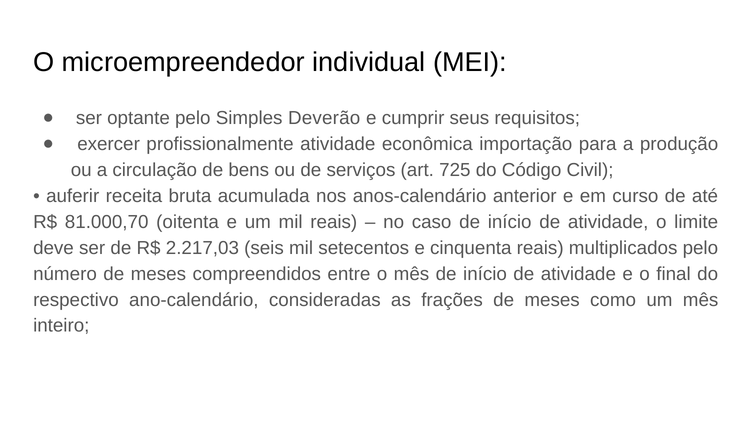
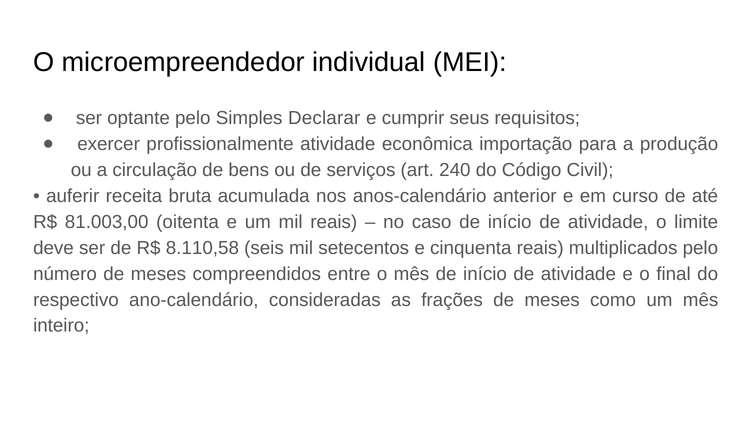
Deverão: Deverão -> Declarar (324, 118)
725: 725 -> 240 (455, 170)
81.000,70: 81.000,70 -> 81.003,00 (107, 222)
2.217,03: 2.217,03 -> 8.110,58 (202, 248)
